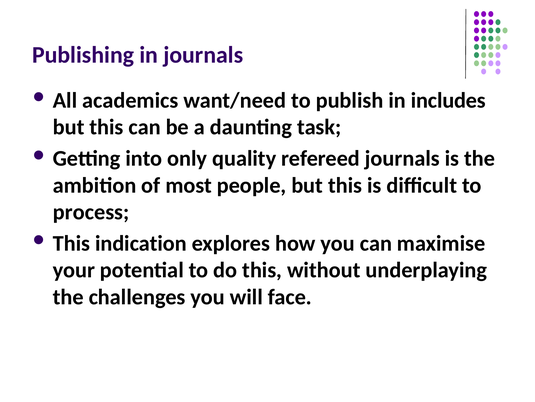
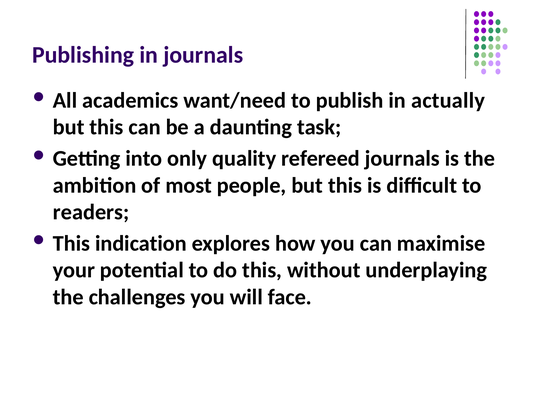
includes: includes -> actually (448, 100)
process: process -> readers (91, 212)
